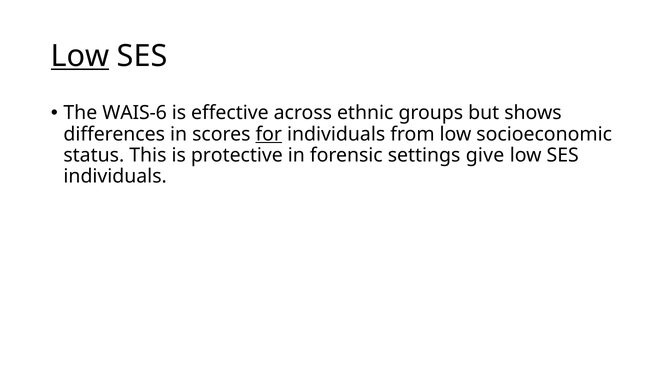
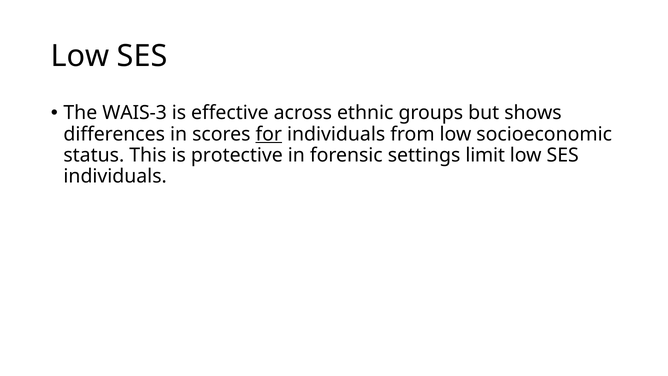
Low underline: present -> none (80, 56)
WAIS-6: WAIS-6 -> WAIS-3 (135, 113)
give: give -> limit (485, 155)
